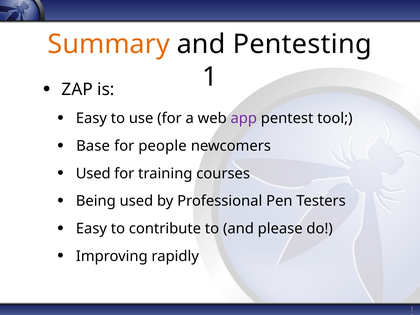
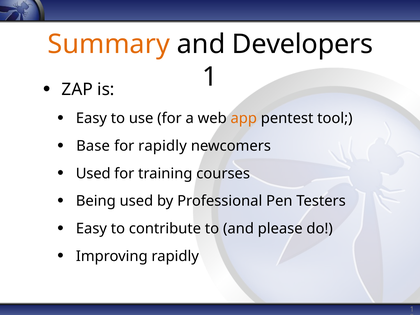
Pentesting: Pentesting -> Developers (302, 44)
app colour: purple -> orange (244, 118)
for people: people -> rapidly (162, 146)
